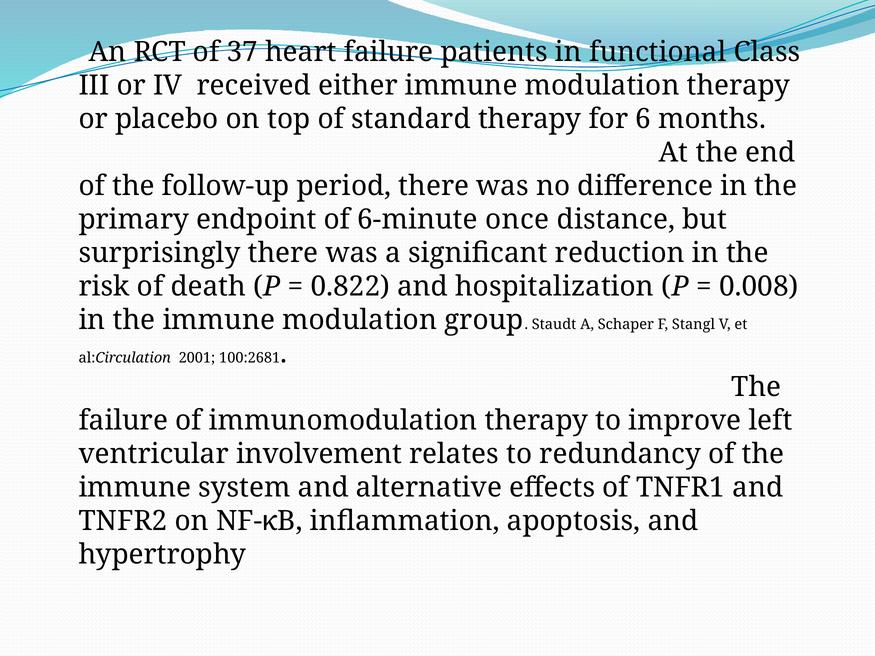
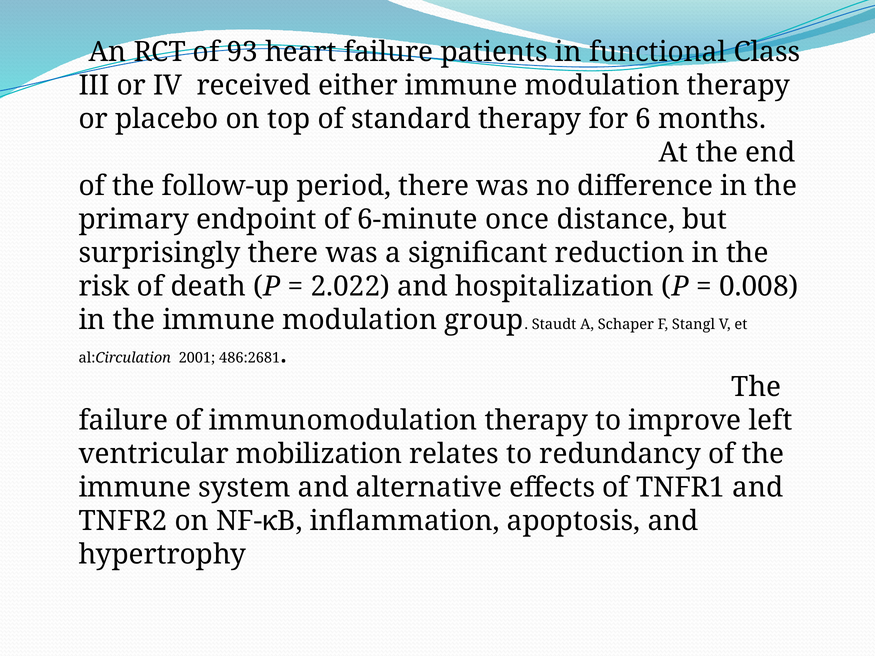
37: 37 -> 93 (242, 52)
0.822: 0.822 -> 2.022 (350, 287)
100:2681: 100:2681 -> 486:2681 (250, 358)
involvement: involvement -> mobilization (319, 454)
